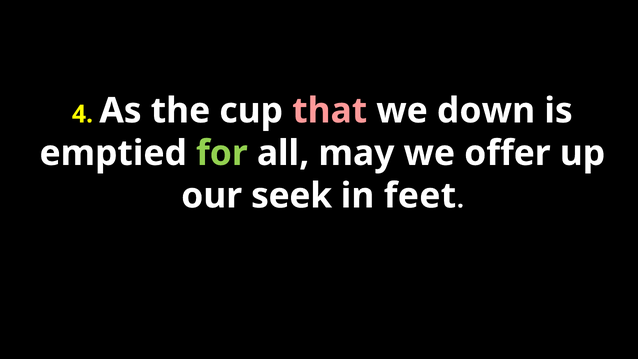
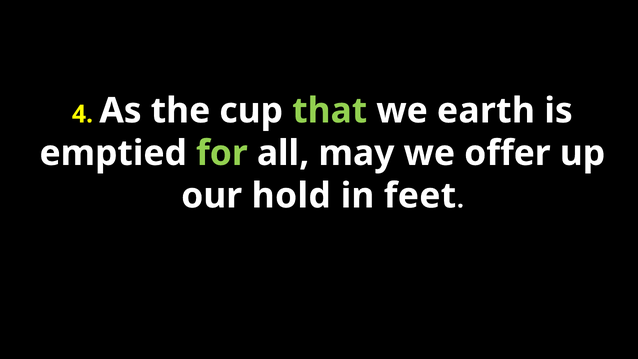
that colour: pink -> light green (330, 111)
down: down -> earth (486, 111)
seek: seek -> hold (291, 196)
